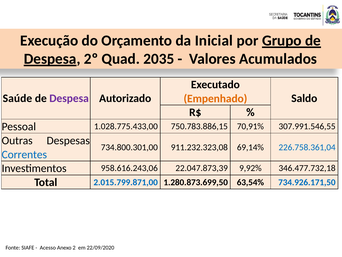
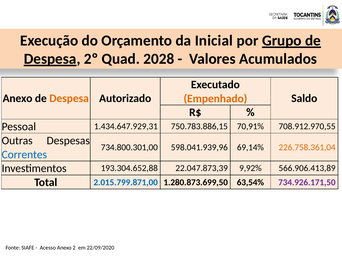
2035: 2035 -> 2028 (159, 59)
Saúde: Saúde -> Anexo (18, 98)
Despesa colour: purple -> orange (69, 98)
1.028.775.433,00: 1.028.775.433,00 -> 1.434.647.929,31 (126, 126)
307.991.546,55: 307.991.546,55 -> 708.912.970,55 (307, 126)
911.232.323,08: 911.232.323,08 -> 598.041.939,96 (199, 147)
226.758.361,04 colour: blue -> orange (307, 147)
958.616.243,06: 958.616.243,06 -> 193.304.652,88 (129, 168)
346.477.732,18: 346.477.732,18 -> 566.906.413,89 (307, 168)
734.926.171,50 colour: blue -> purple (307, 182)
